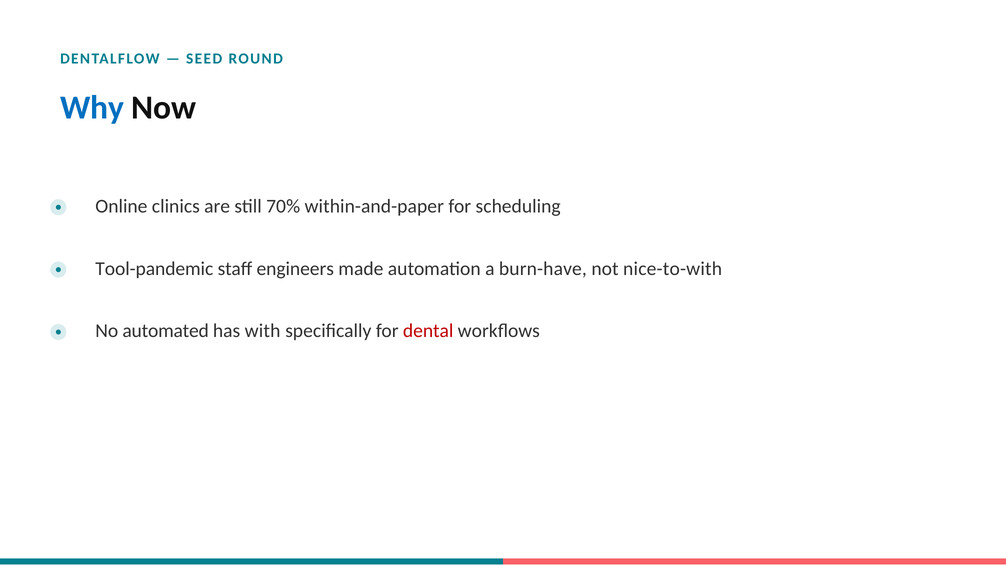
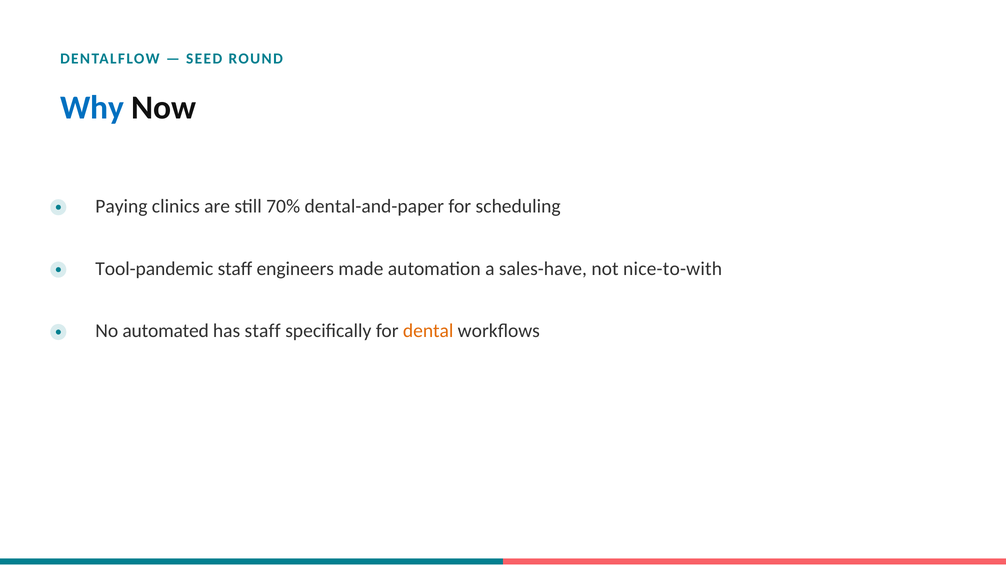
Online: Online -> Paying (121, 206)
within-and-paper: within-and-paper -> dental-and-paper (374, 206)
burn-have: burn-have -> sales-have (543, 269)
has with: with -> staff (263, 331)
dental colour: red -> orange (428, 331)
